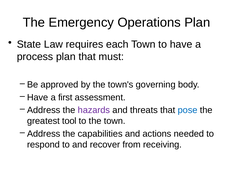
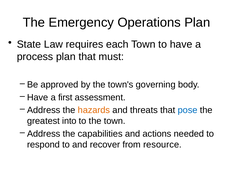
hazards colour: purple -> orange (94, 110)
tool: tool -> into (69, 121)
receiving: receiving -> resource (162, 144)
